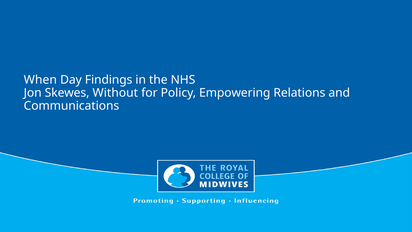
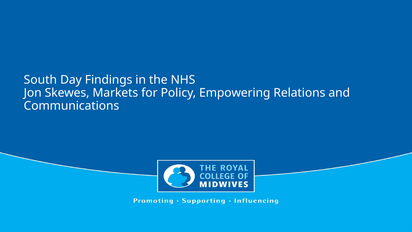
When: When -> South (40, 80)
Without: Without -> Markets (115, 93)
